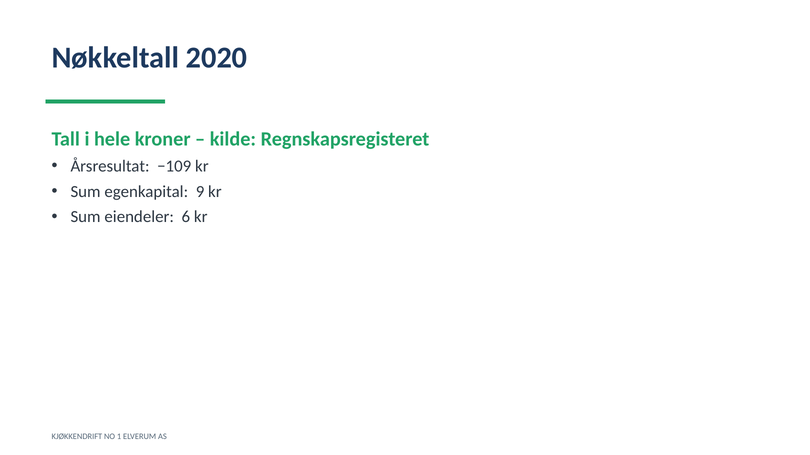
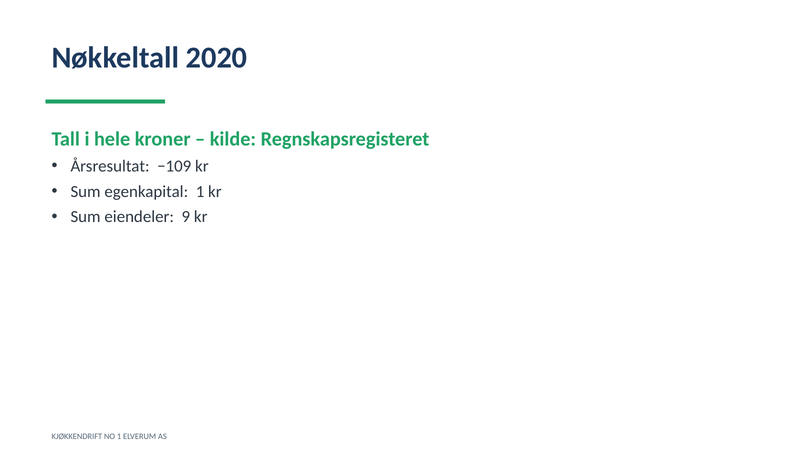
egenkapital 9: 9 -> 1 (200, 192)
6: 6 -> 9 (186, 217)
